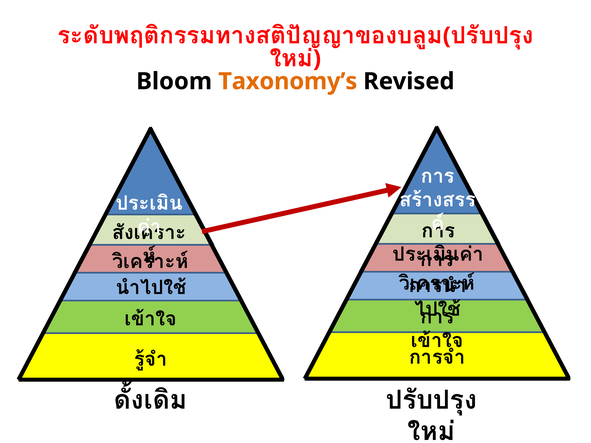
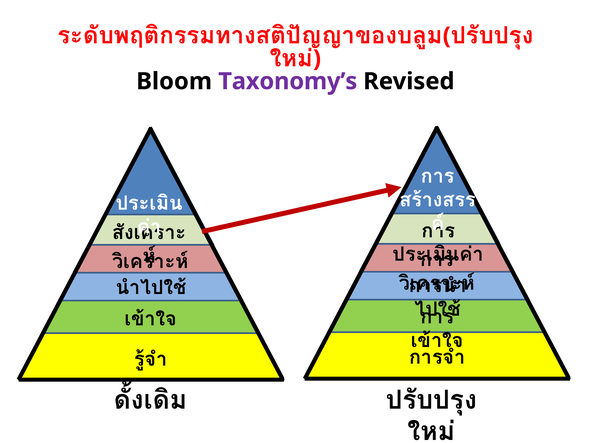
Taxonomy’s colour: orange -> purple (288, 81)
